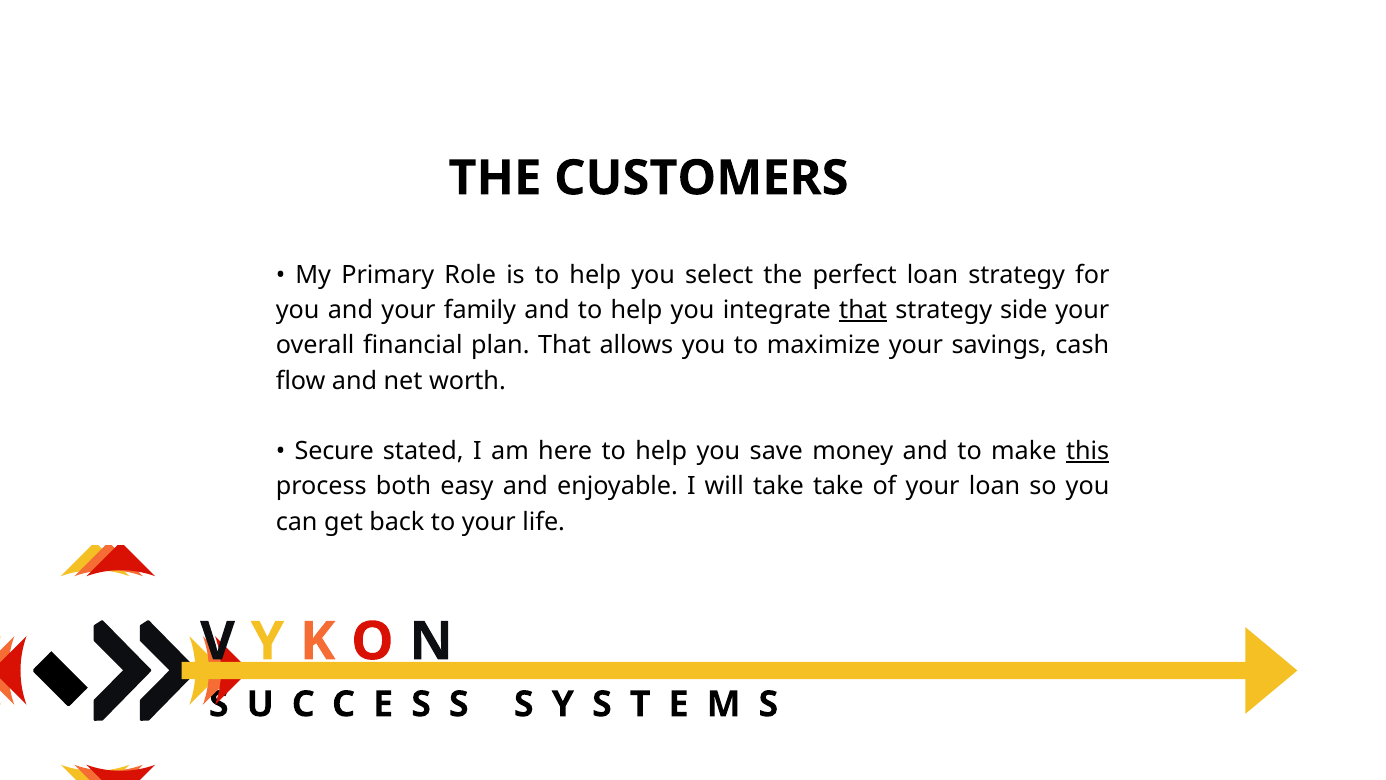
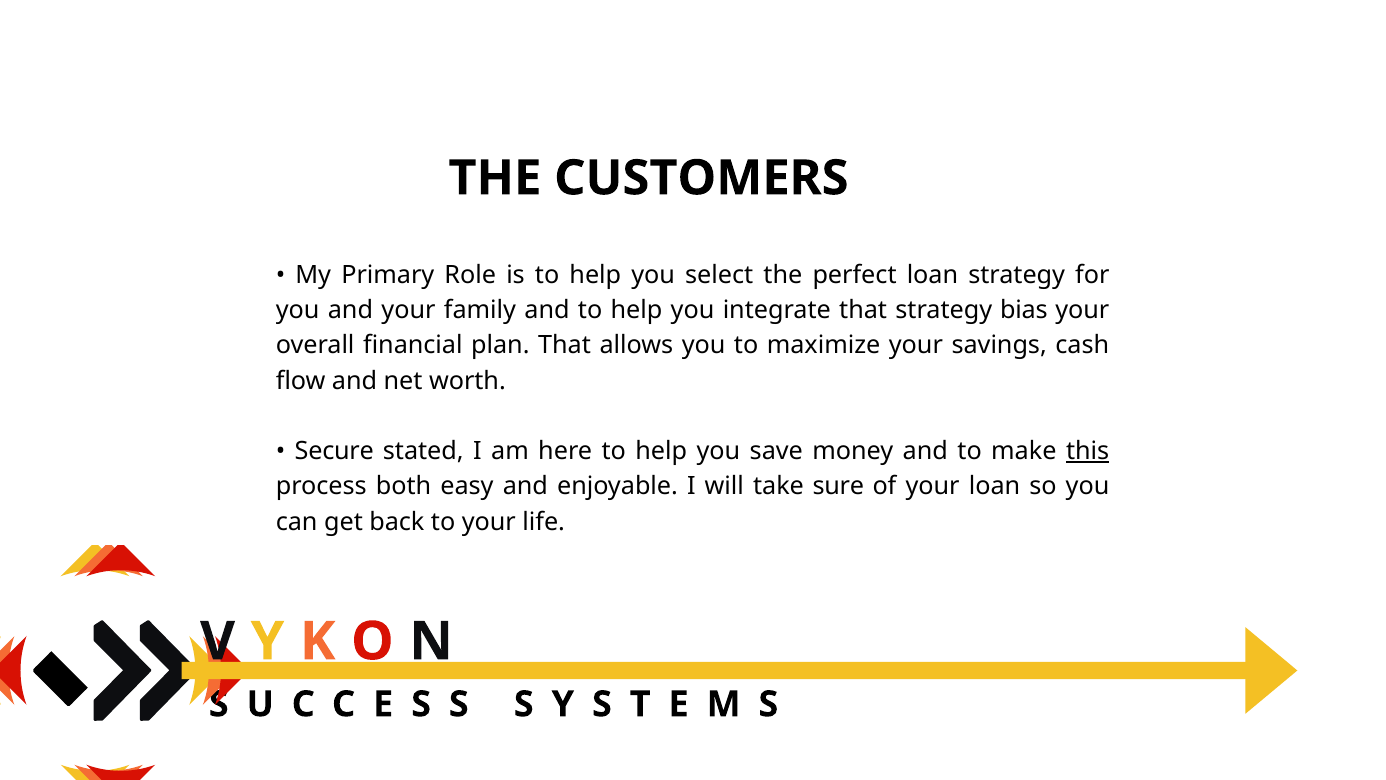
that underline: present -> none (863, 310)
side: side -> bias (1024, 310)
take take: take -> sure (838, 486)
